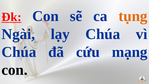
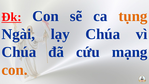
con colour: black -> orange (15, 70)
